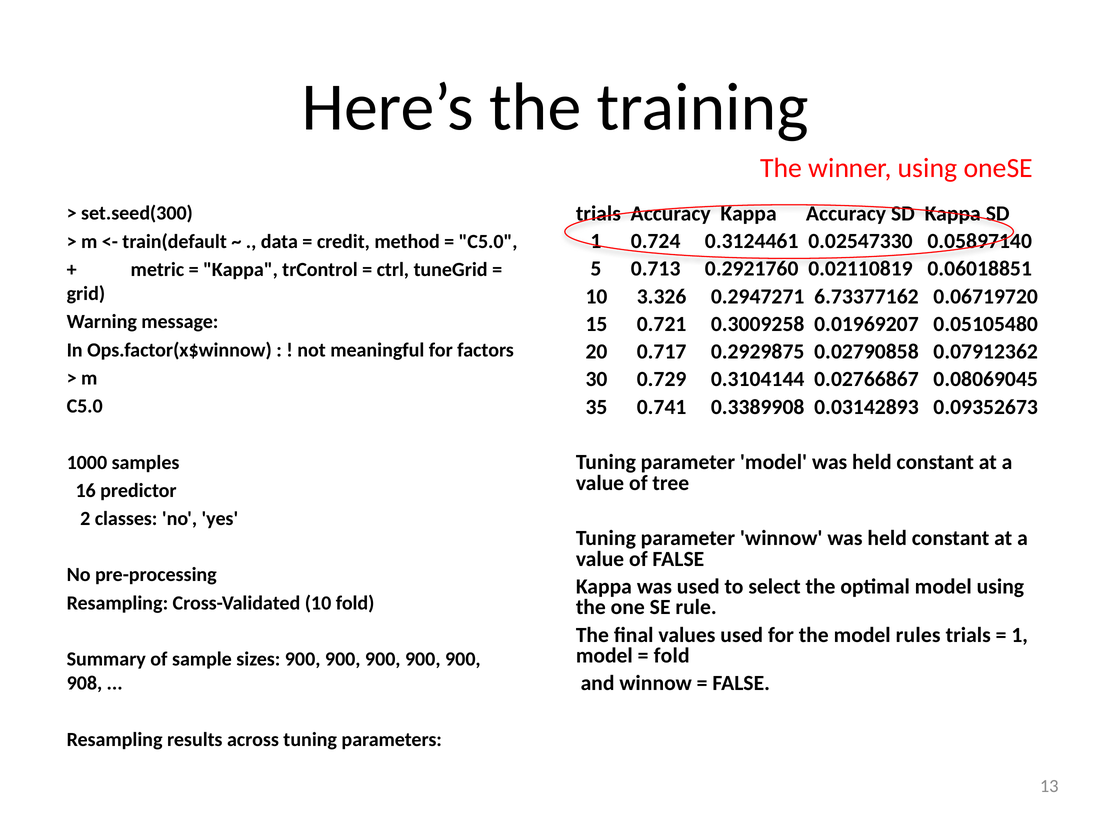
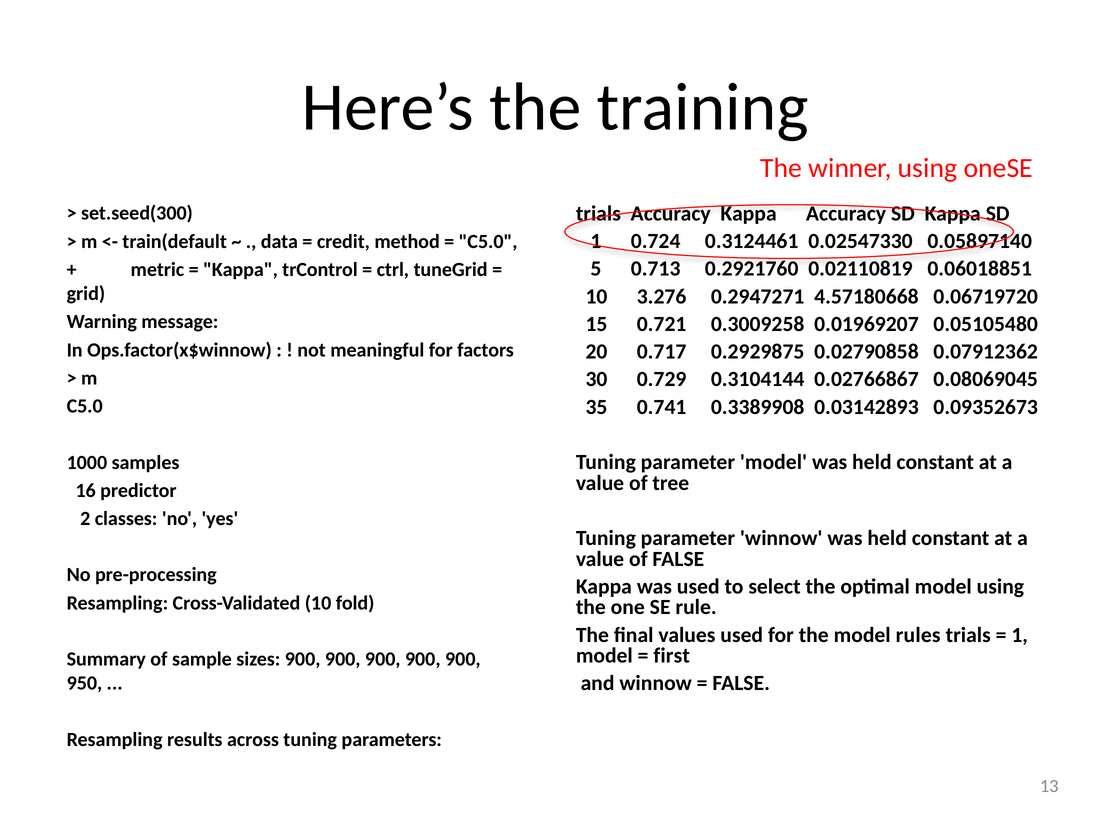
3.326: 3.326 -> 3.276 (662, 297)
6.73377162: 6.73377162 -> 4.57180668 (866, 297)
fold: fold -> first (672, 656)
908: 908 -> 950 (84, 684)
